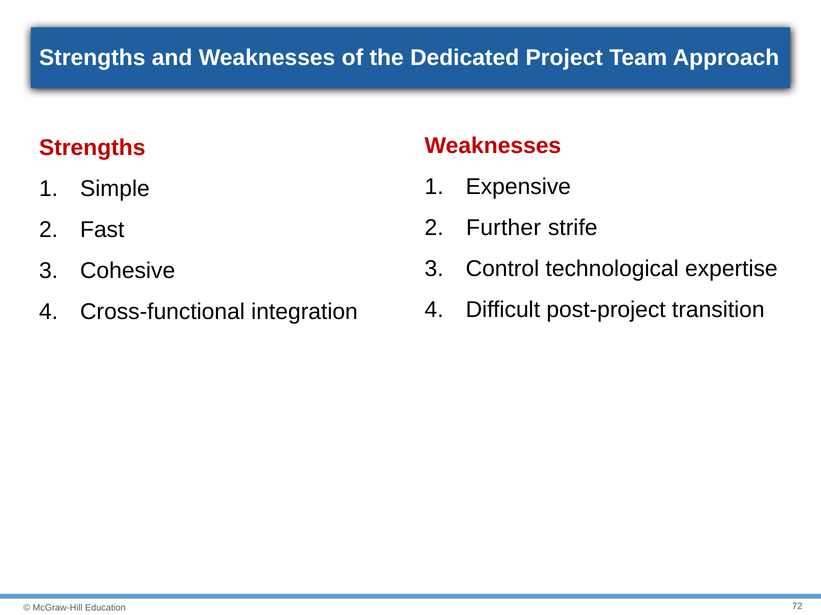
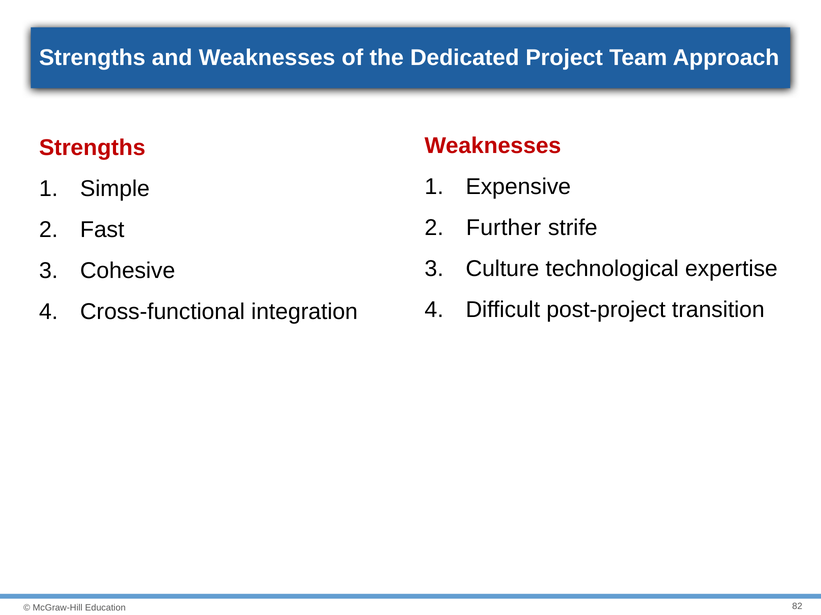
Control: Control -> Culture (502, 269)
72: 72 -> 82 (797, 607)
